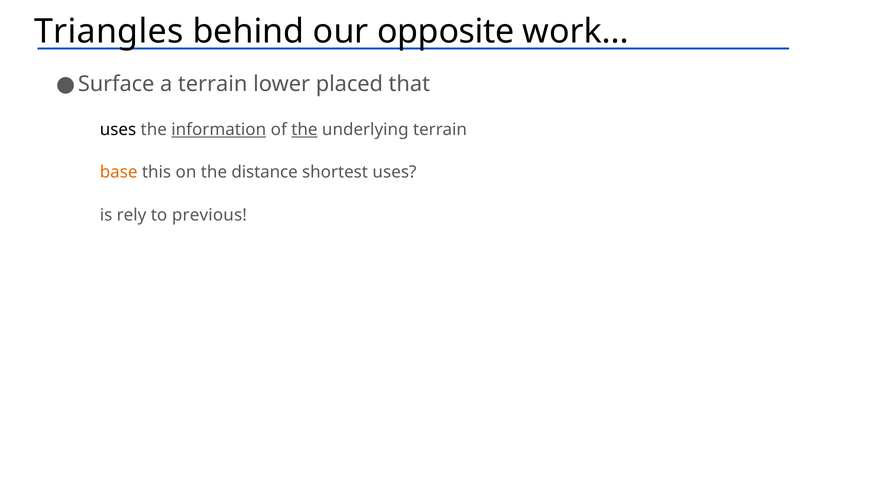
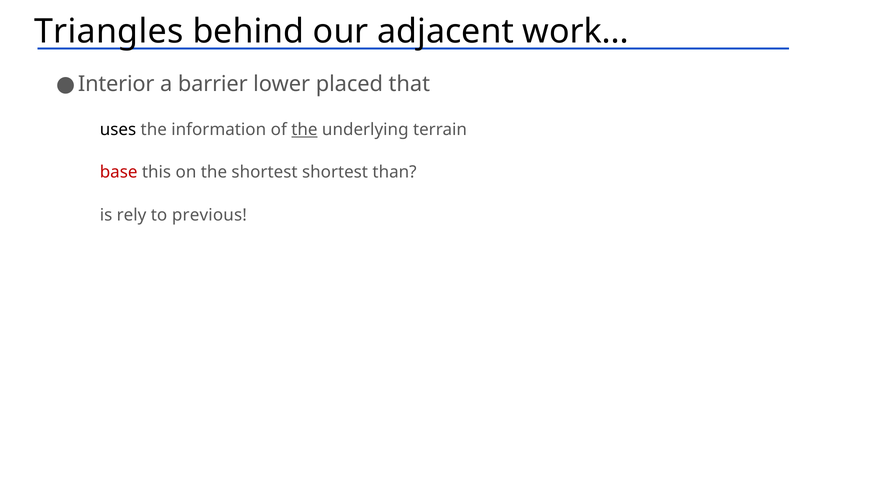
opposite: opposite -> adjacent (446, 32)
Surface: Surface -> Interior (116, 84)
a terrain: terrain -> barrier (213, 84)
information underline: present -> none (219, 130)
base colour: orange -> red (119, 173)
the distance: distance -> shortest (265, 173)
shortest uses: uses -> than (395, 173)
